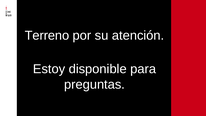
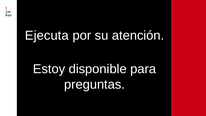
Terreno: Terreno -> Ejecuta (47, 35)
